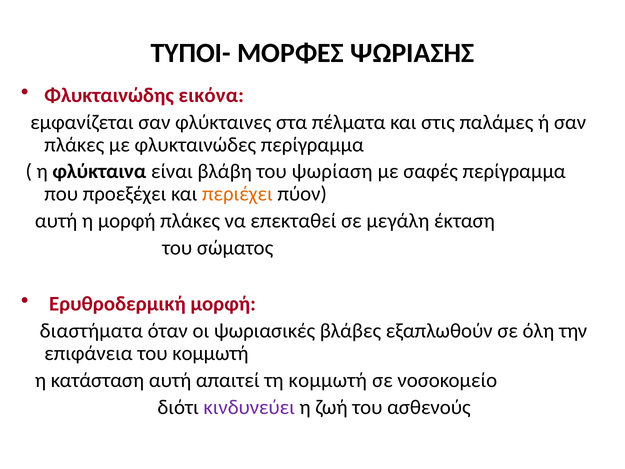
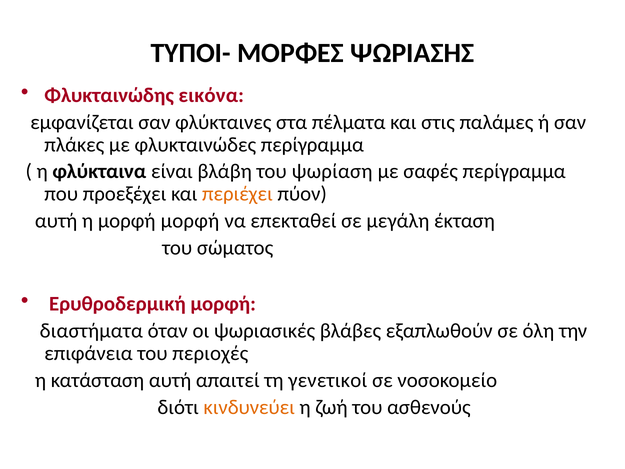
μορφή πλάκες: πλάκες -> μορφή (190, 221)
του κομμωτή: κομμωτή -> περιοχές (210, 353)
τη κομμωτή: κομμωτή -> γενετικοί (328, 380)
κινδυνεύει colour: purple -> orange (249, 407)
